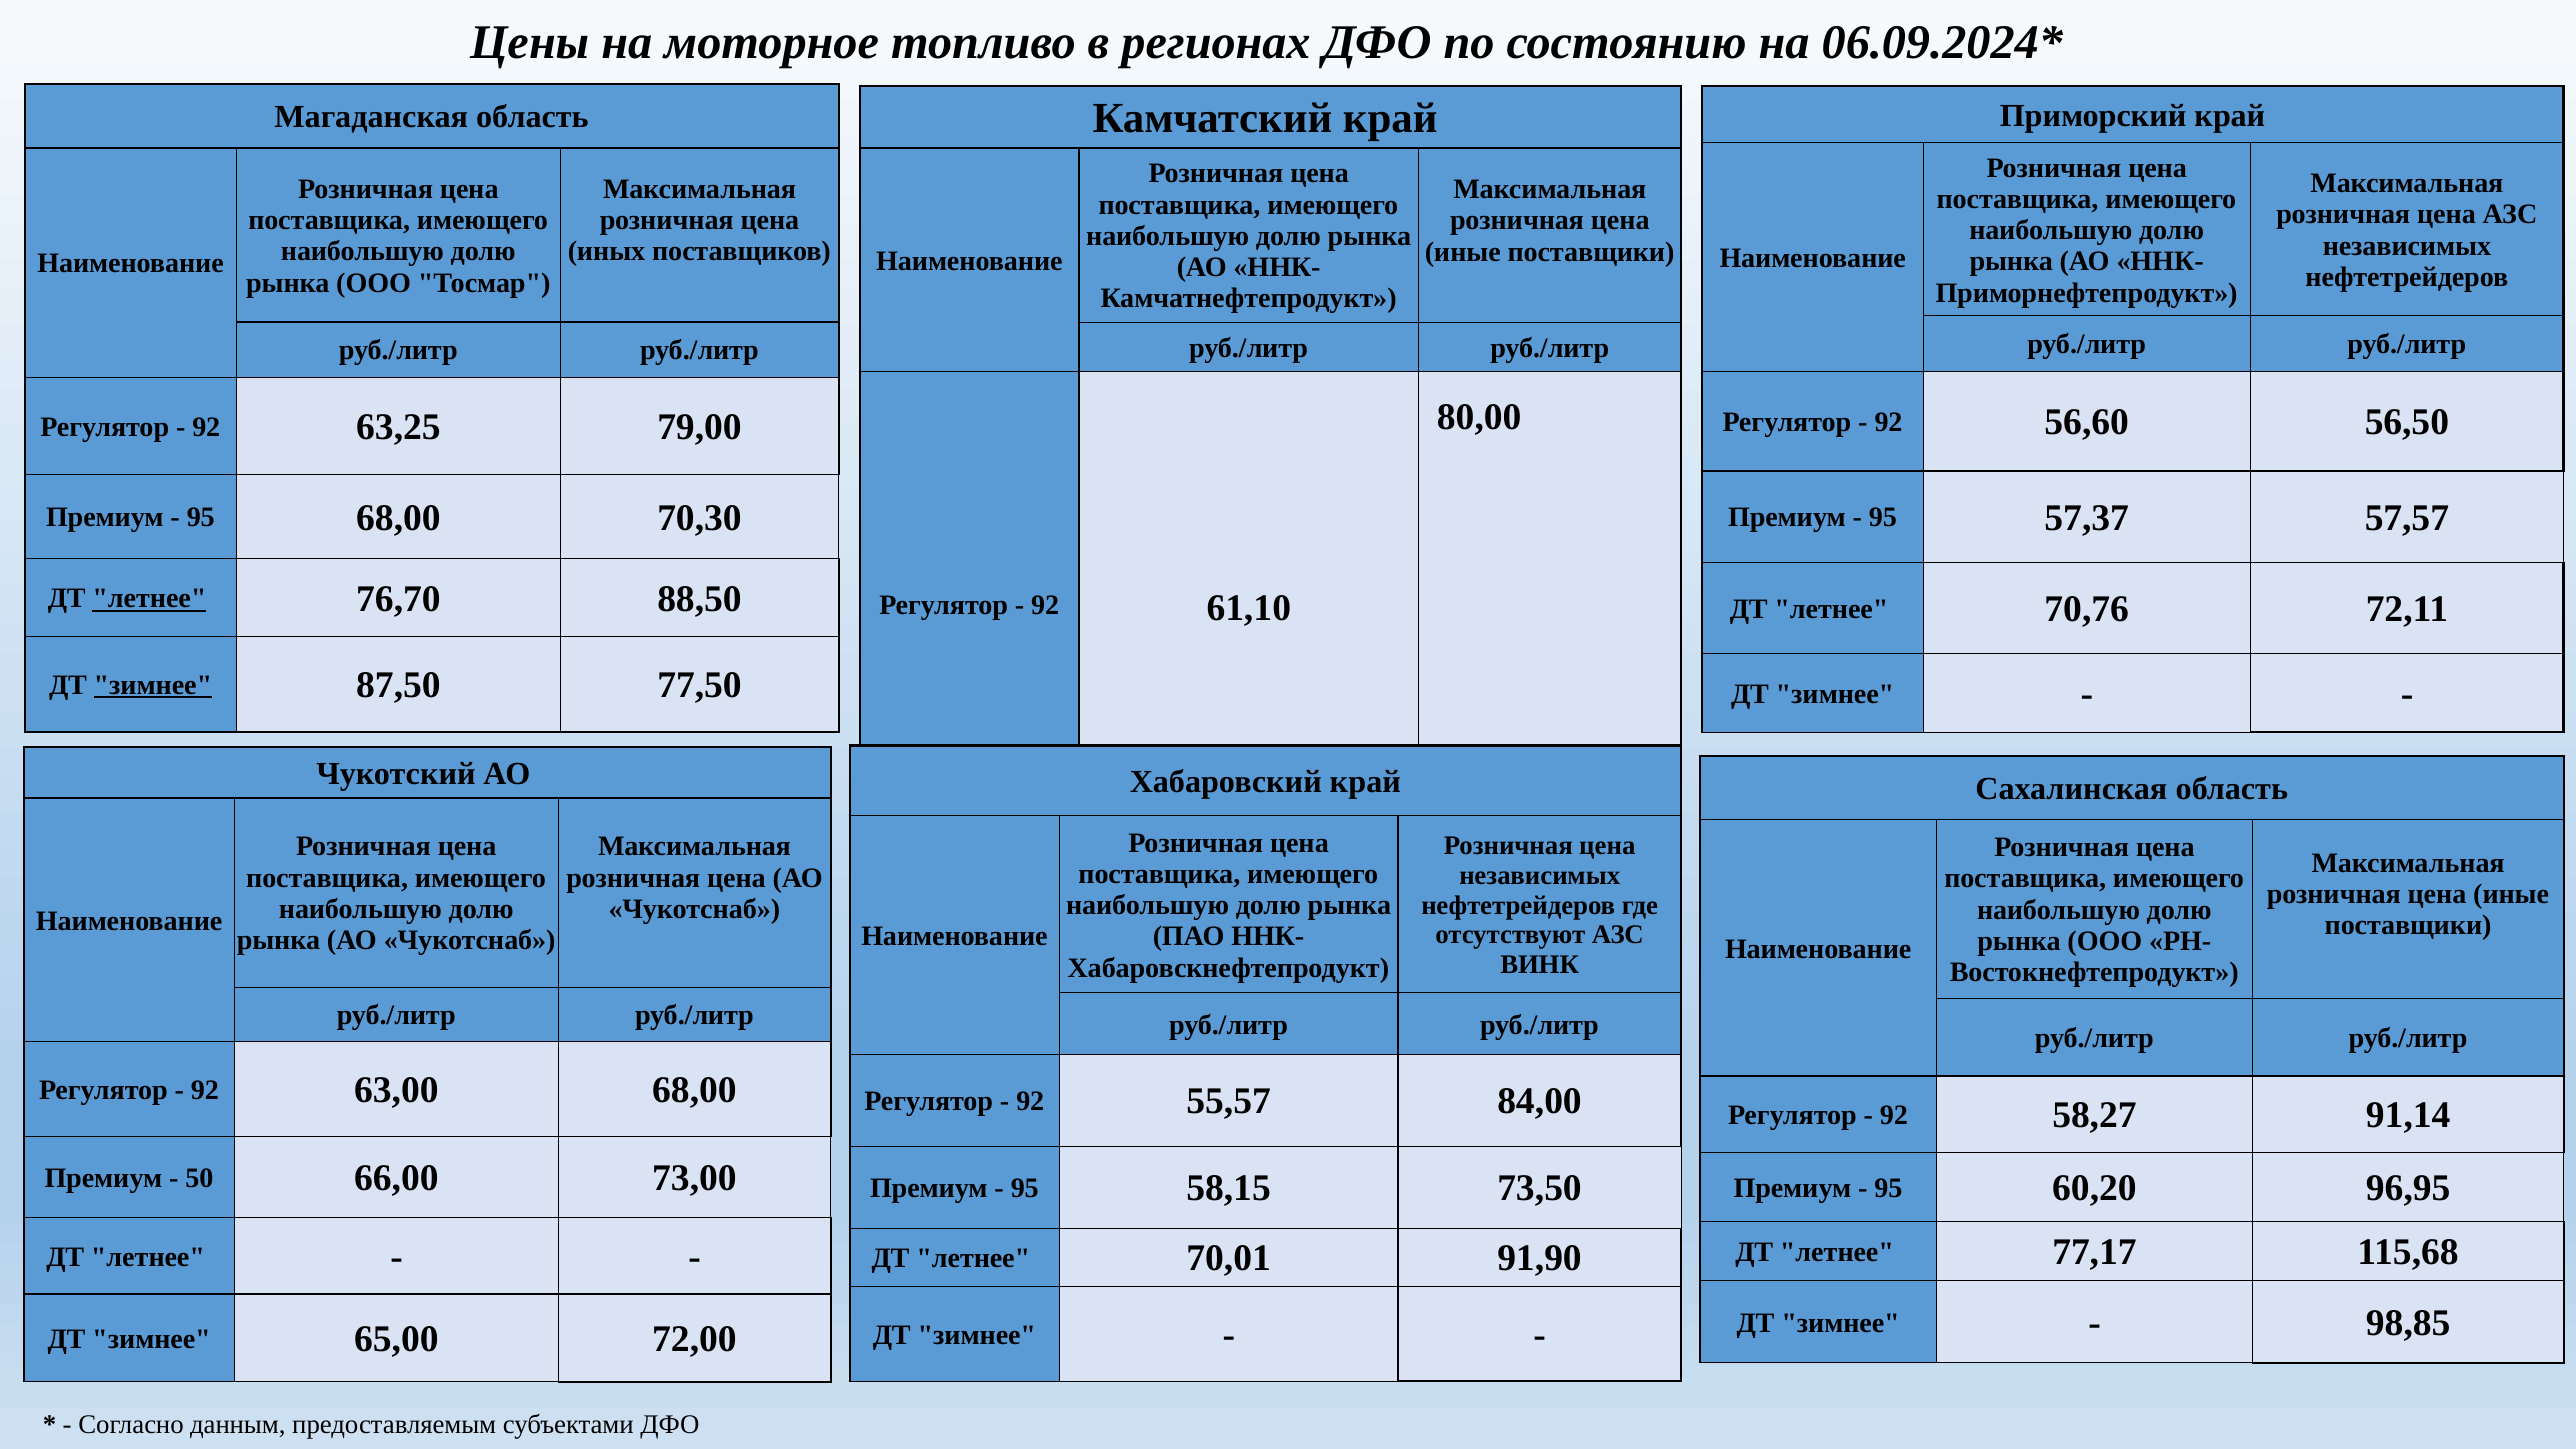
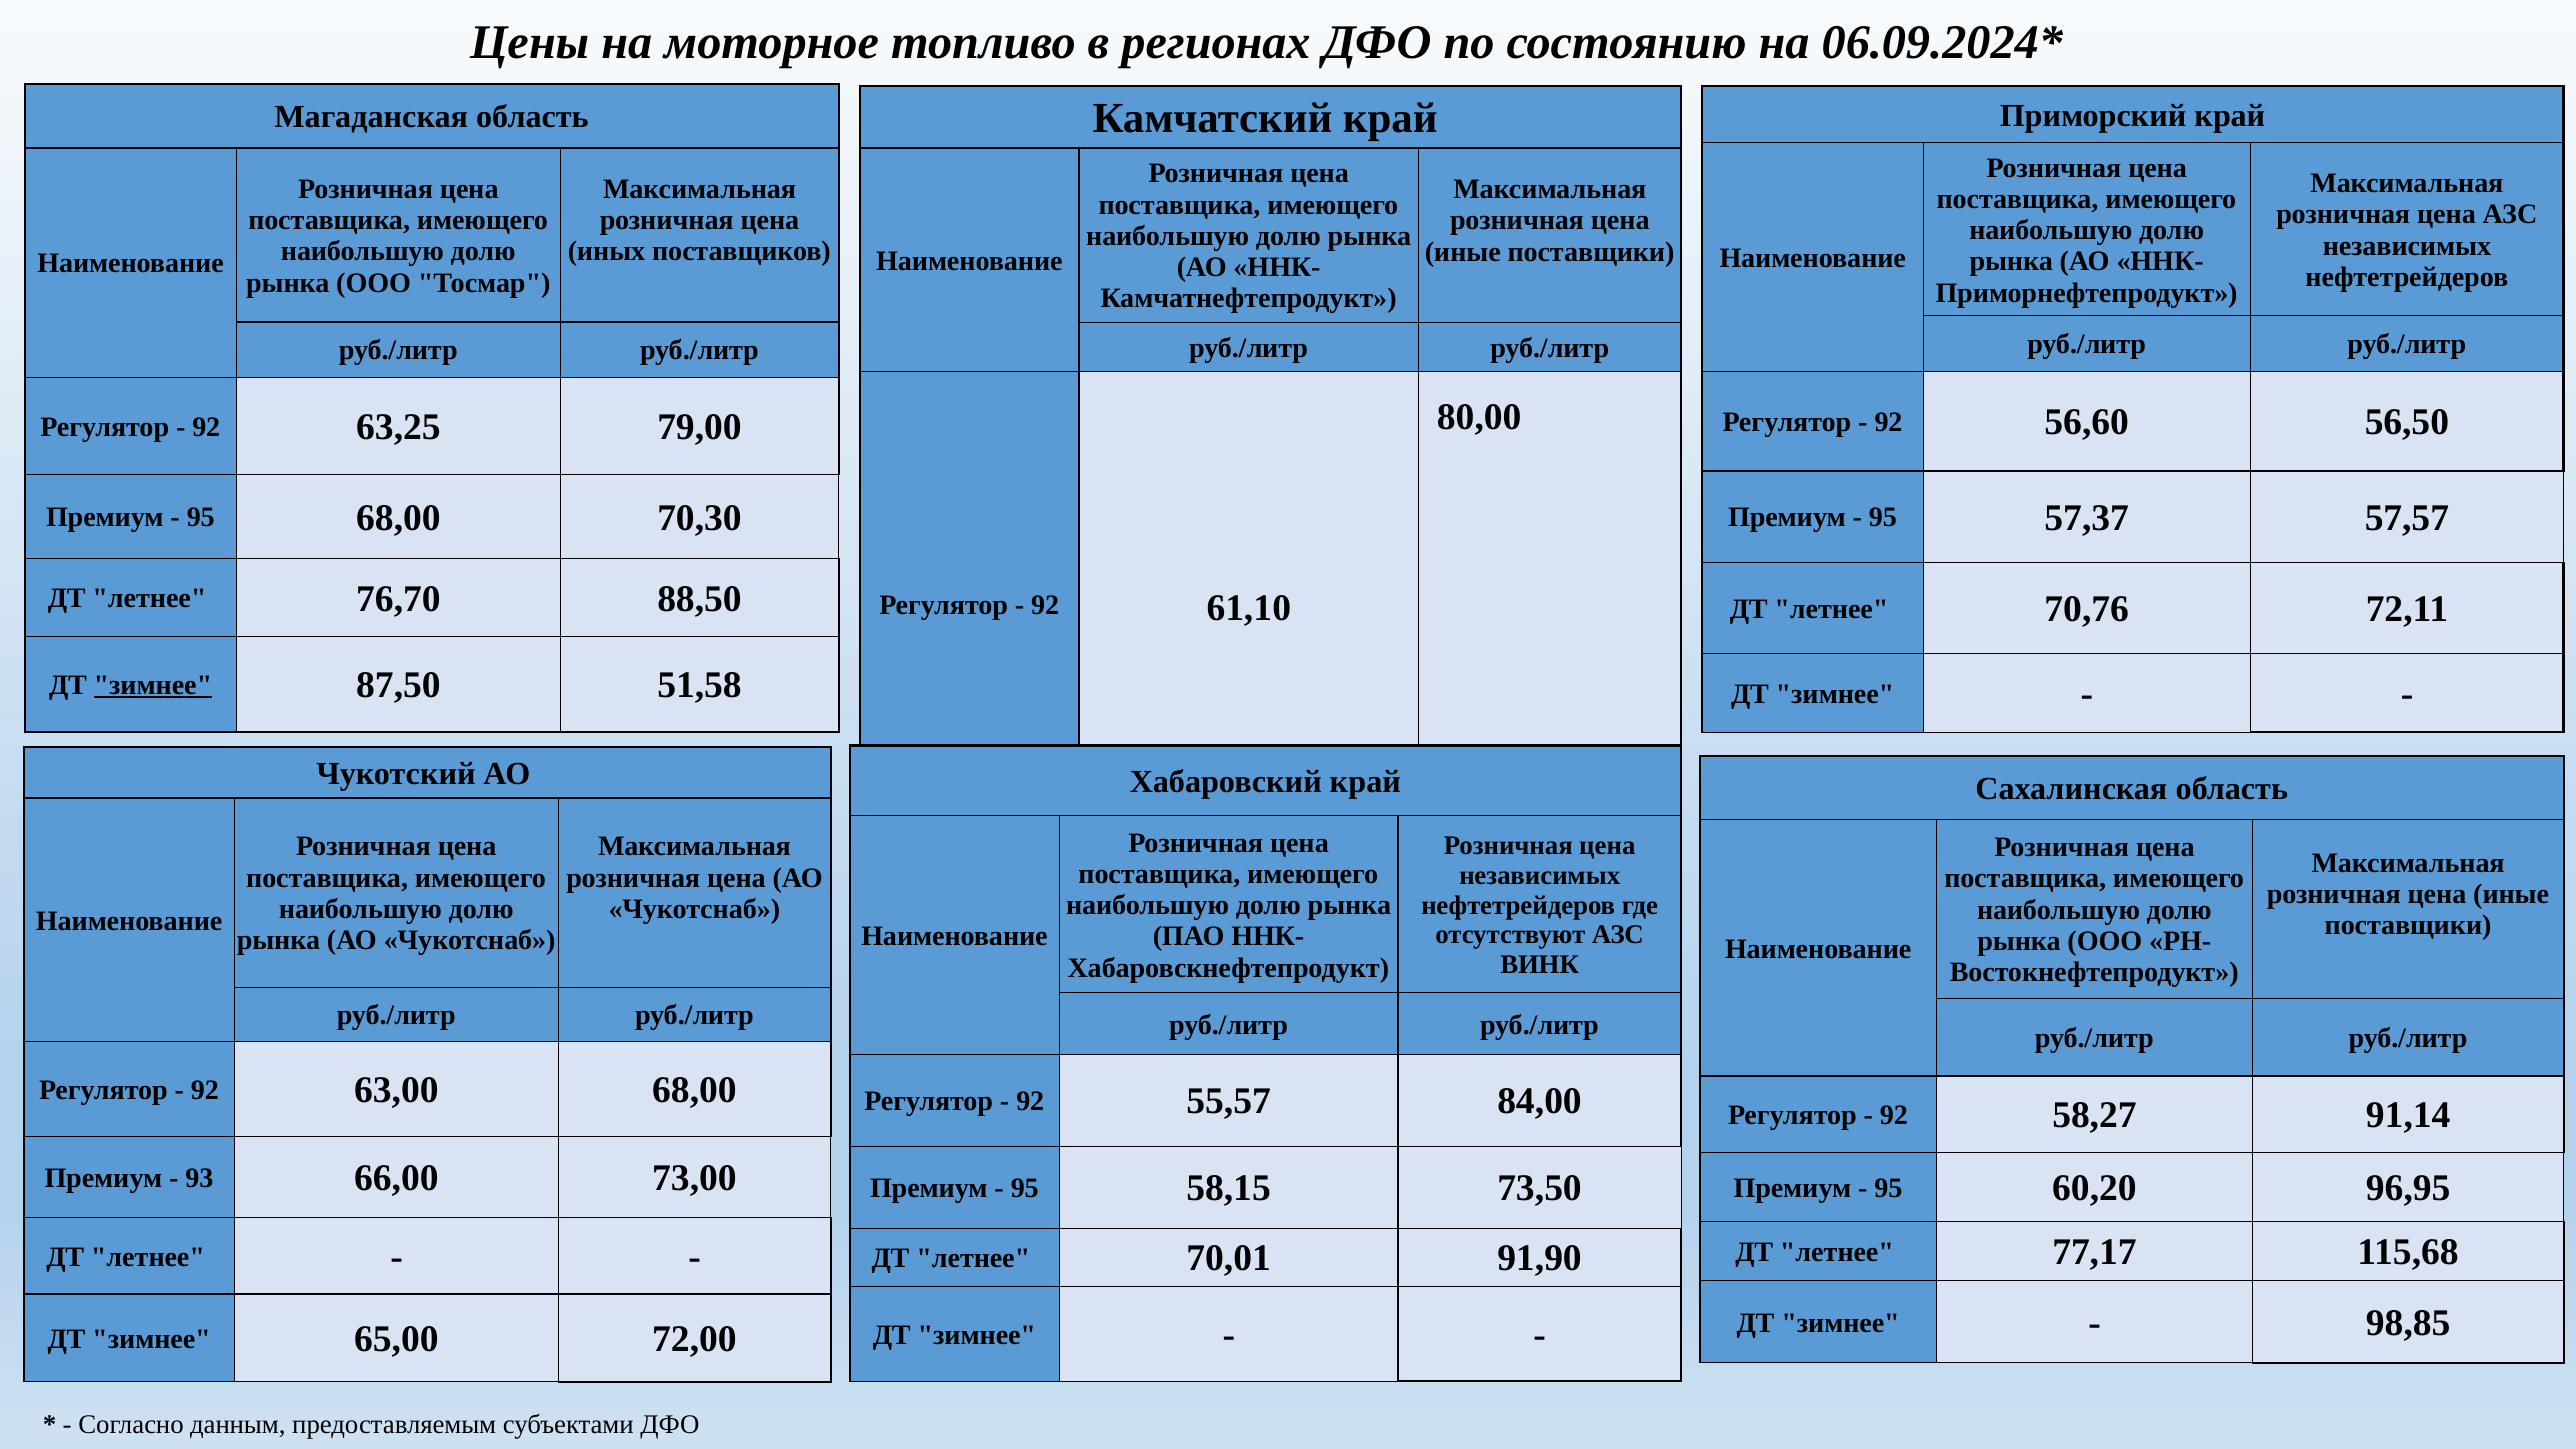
летнее underline: present -> none (149, 599)
77,50: 77,50 -> 51,58 (699, 685)
50: 50 -> 93 (199, 1178)
